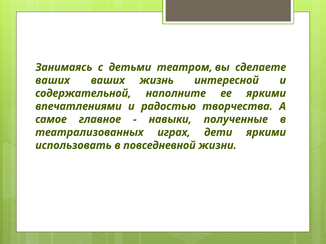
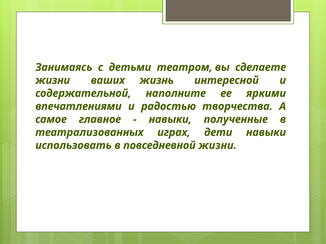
ваших: ваших -> жизни (53, 80)
дети яркими: яркими -> навыки (266, 133)
